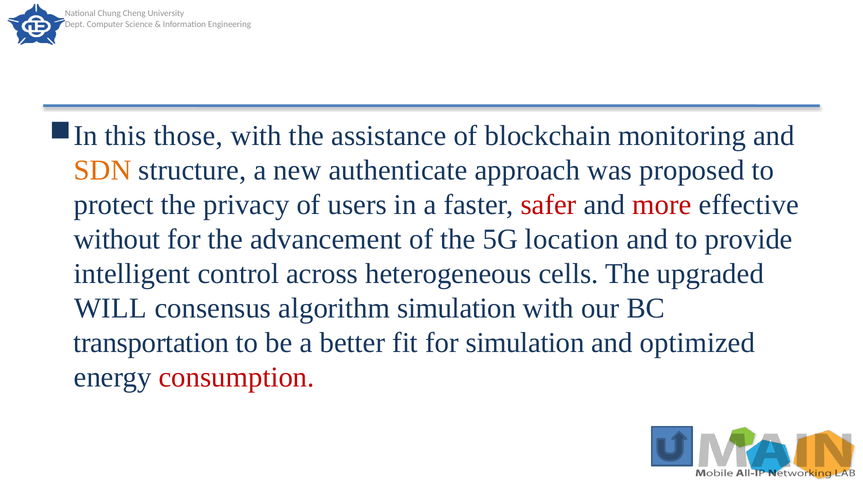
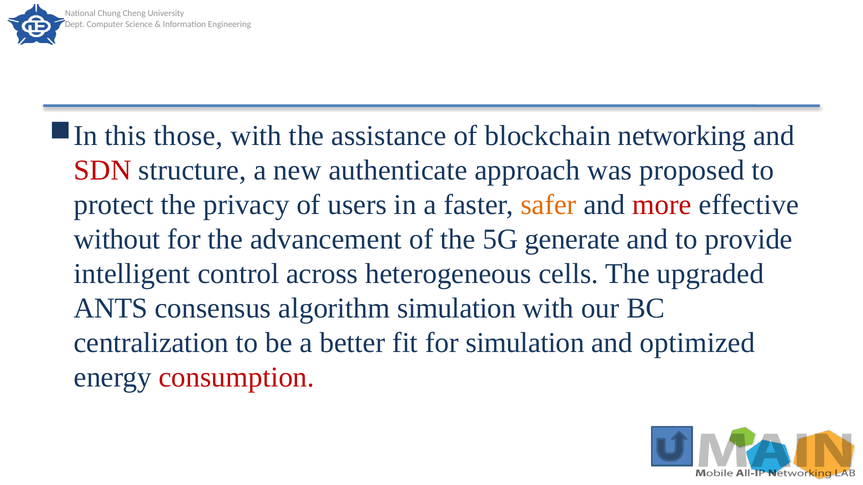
monitoring: monitoring -> networking (682, 136)
SDN colour: orange -> red (103, 170)
safer colour: red -> orange (549, 205)
location: location -> generate (572, 239)
WILL: WILL -> ANTS (111, 308)
transportation: transportation -> centralization (151, 343)
